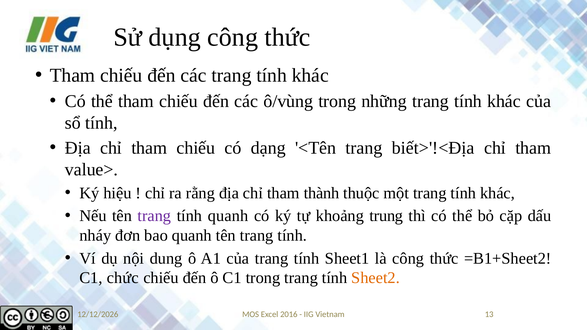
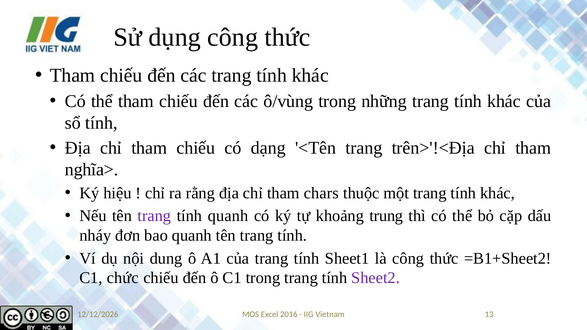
biết>'!<Địa: biết>'!<Địa -> trên>'!<Địa (433, 148)
value>: value> -> nghĩa> (92, 170)
thành: thành -> chars (321, 193)
Sheet2 colour: orange -> purple (376, 278)
